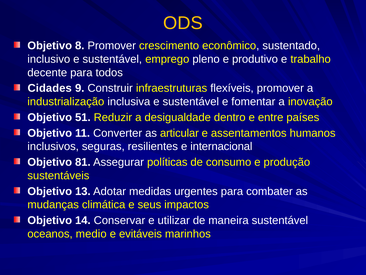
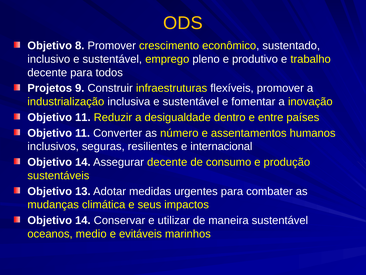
Cidades: Cidades -> Projetos (50, 88)
51: 51 -> 11 (83, 117)
articular: articular -> número (179, 133)
81: 81 -> 14 (83, 162)
Assegurar políticas: políticas -> decente (167, 162)
